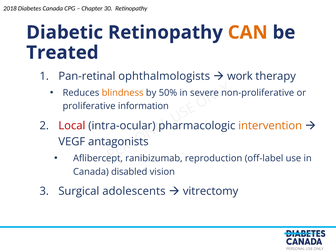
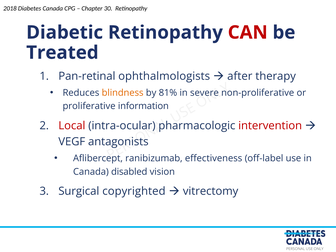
CAN colour: orange -> red (248, 32)
work: work -> after (240, 76)
50%: 50% -> 81% (168, 93)
intervention colour: orange -> red (270, 126)
reproduction: reproduction -> effectiveness (214, 158)
adolescents: adolescents -> copyrighted (134, 191)
